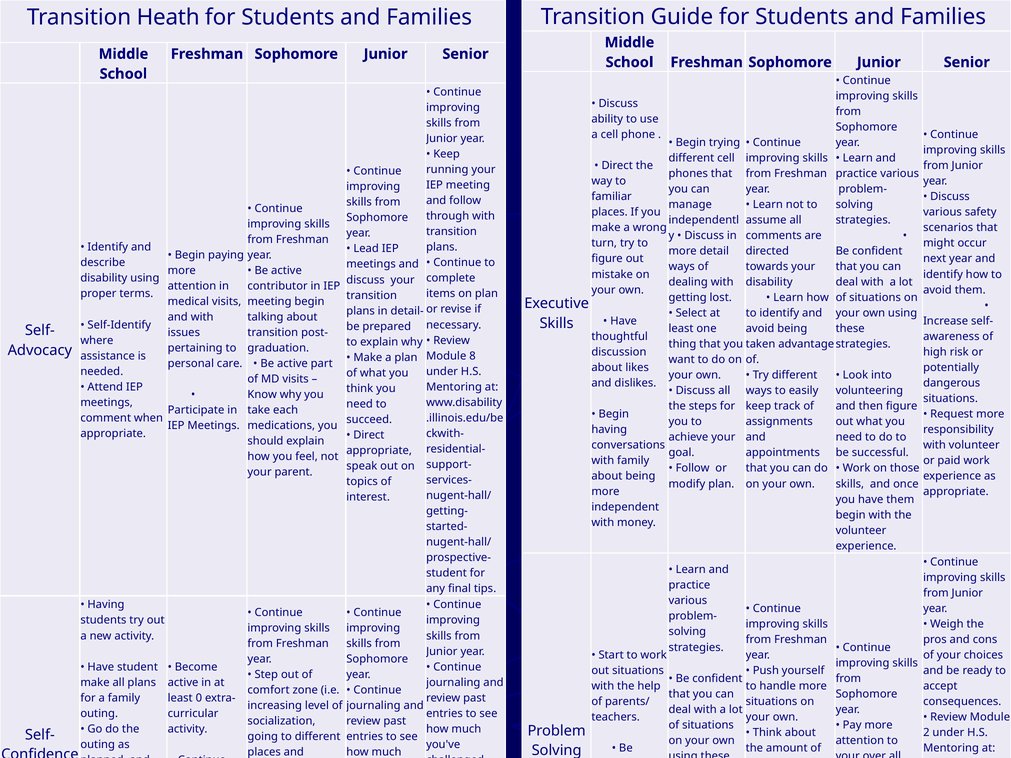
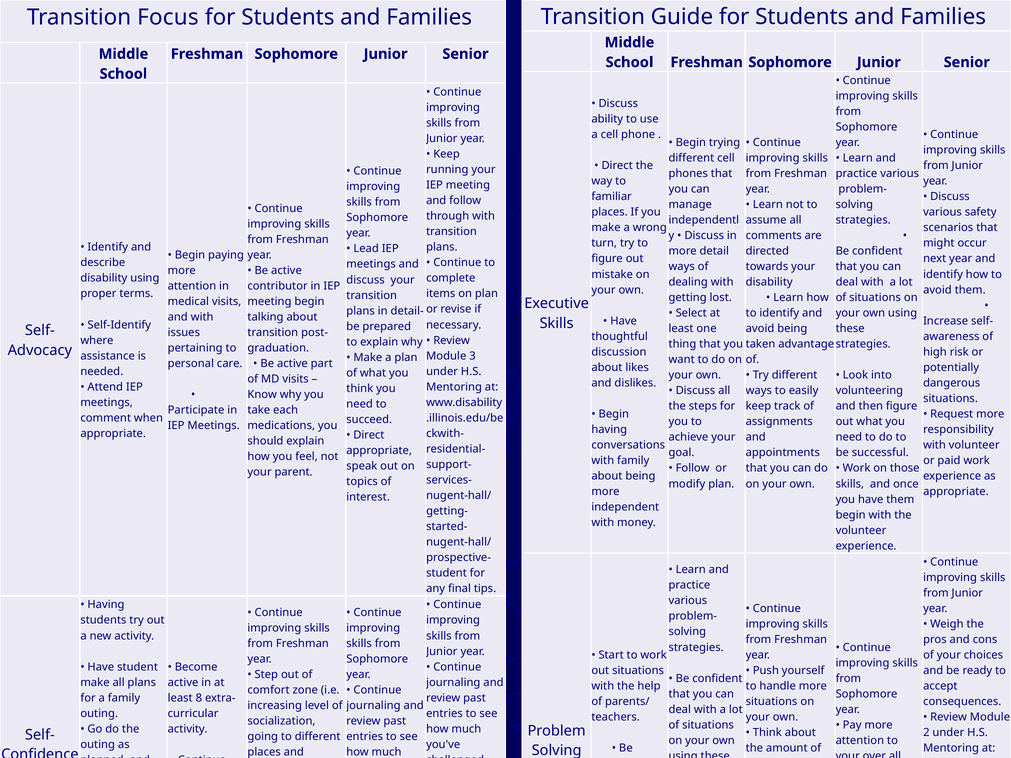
Heath: Heath -> Focus (168, 17)
8: 8 -> 3 (472, 356)
0: 0 -> 8 (199, 698)
